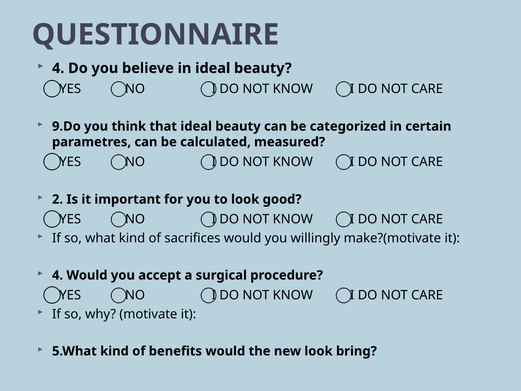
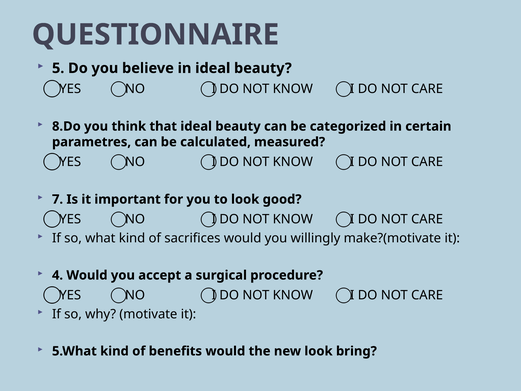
4: 4 -> 5 (58, 68)
9.Do: 9.Do -> 8.Do (66, 126)
2: 2 -> 7 (58, 199)
